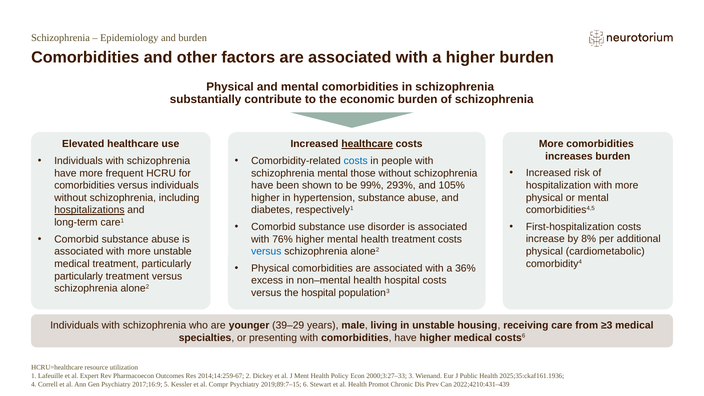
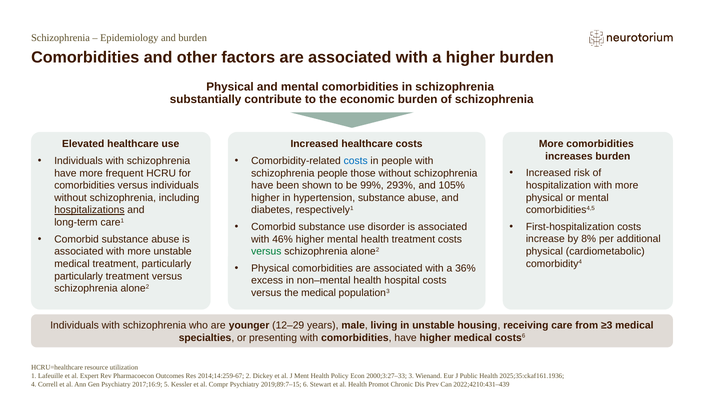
healthcare underline: present -> none (367, 144)
schizophrenia mental: mental -> people (333, 173)
76%: 76% -> 46% (283, 239)
versus colour: blue -> green (266, 251)
the hospital: hospital -> medical (319, 293)
39–29: 39–29 -> 12–29 (288, 325)
